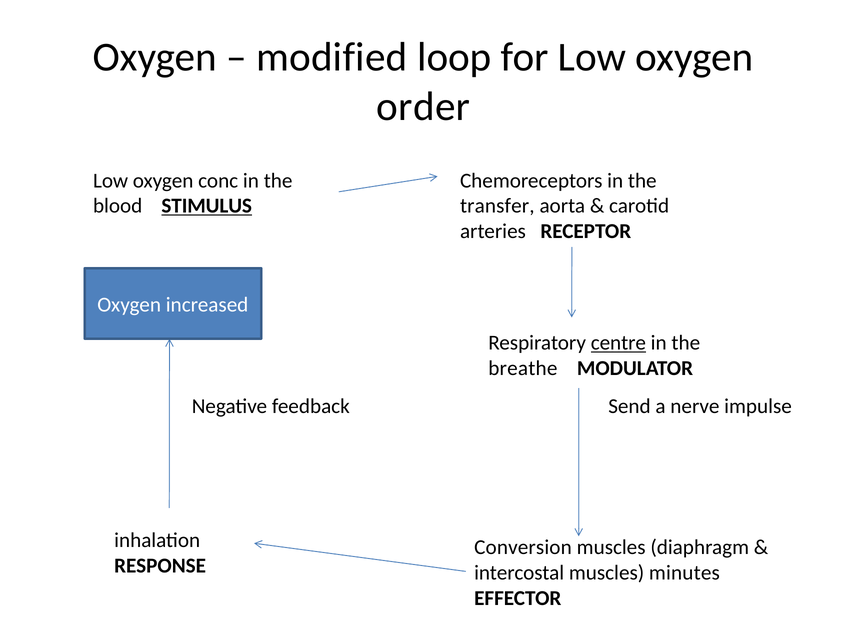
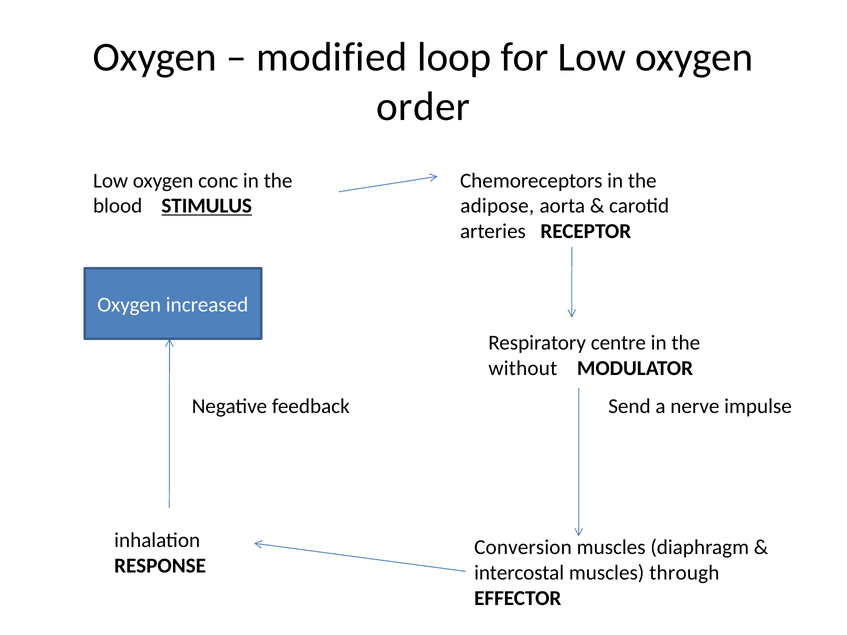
transfer: transfer -> adipose (497, 206)
centre underline: present -> none (618, 343)
breathe: breathe -> without (523, 368)
minutes: minutes -> through (684, 573)
